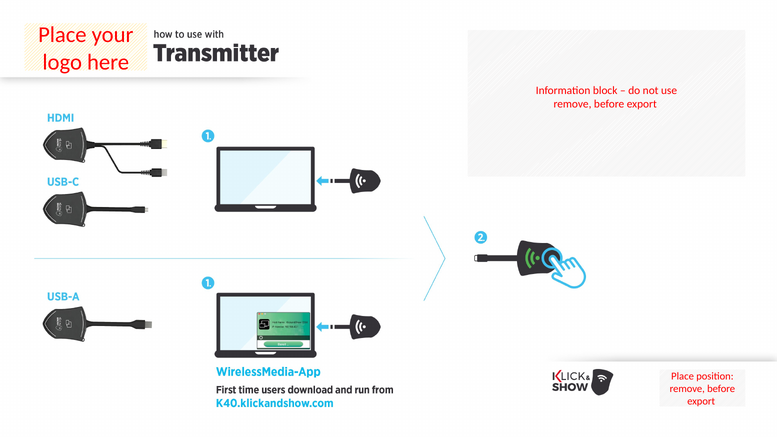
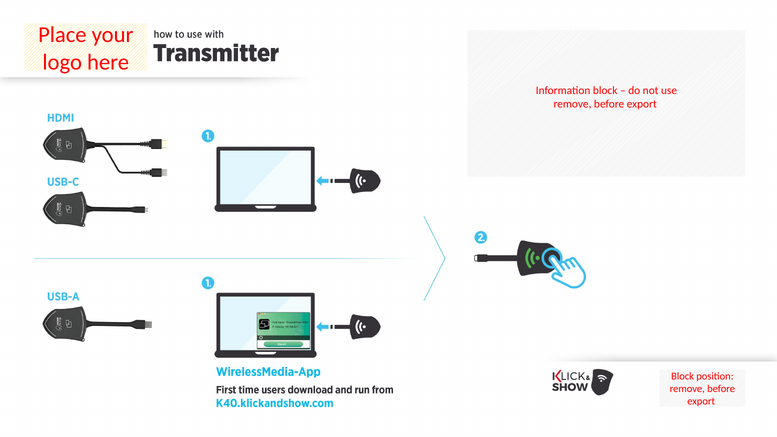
Place: Place -> Block (683, 376)
